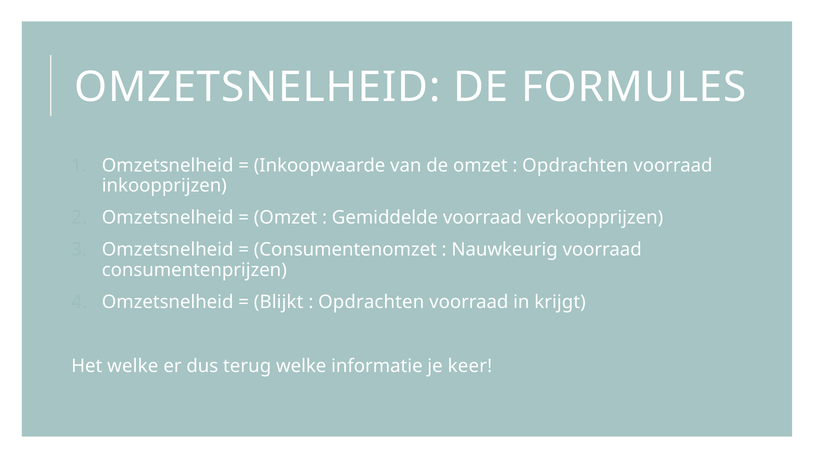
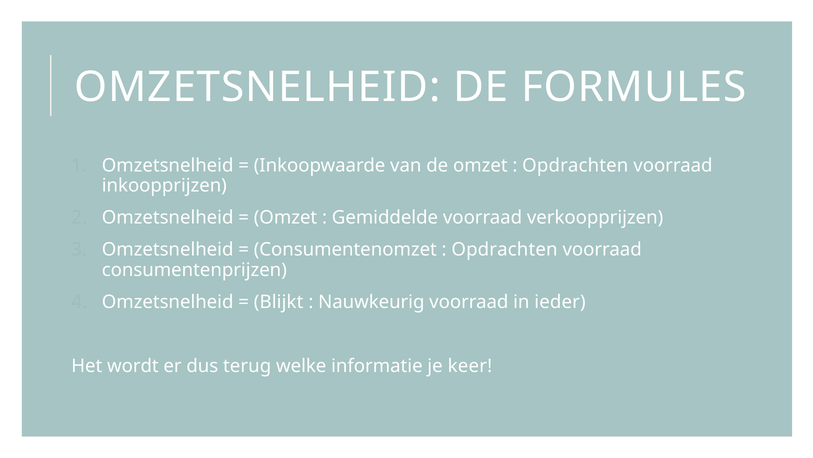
Nauwkeurig: Nauwkeurig -> Opdrachten (504, 249)
Opdrachten: Opdrachten -> Nauwkeurig (371, 301)
krijgt: krijgt -> ieder (560, 301)
Het welke: welke -> wordt (133, 365)
